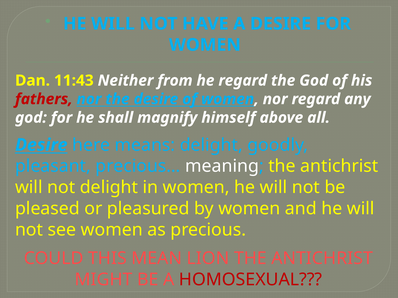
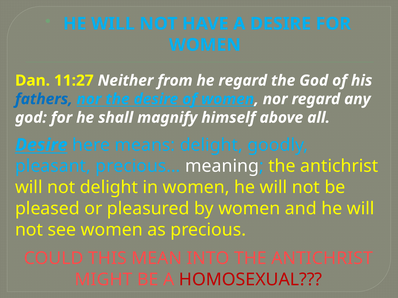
11:43: 11:43 -> 11:27 (74, 81)
fathers colour: red -> blue (44, 99)
LION: LION -> INTO (208, 259)
